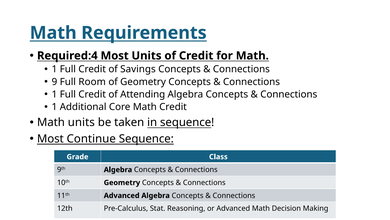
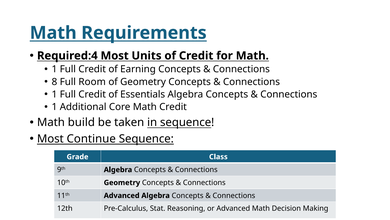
Savings: Savings -> Earning (138, 69)
9: 9 -> 8 (54, 82)
Attending: Attending -> Essentials (143, 94)
Math units: units -> build (81, 122)
